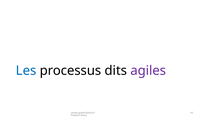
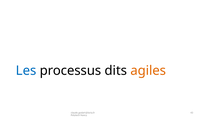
agiles colour: purple -> orange (148, 70)
